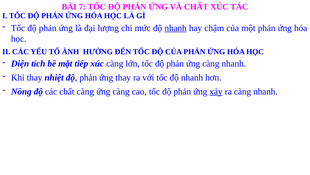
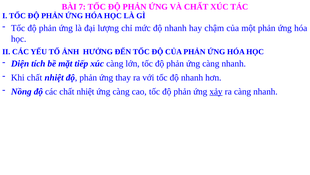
nhanh underline: present -> none (176, 28)
Khi thay: thay -> chất (34, 77)
các chất càng: càng -> nhiệt (85, 91)
